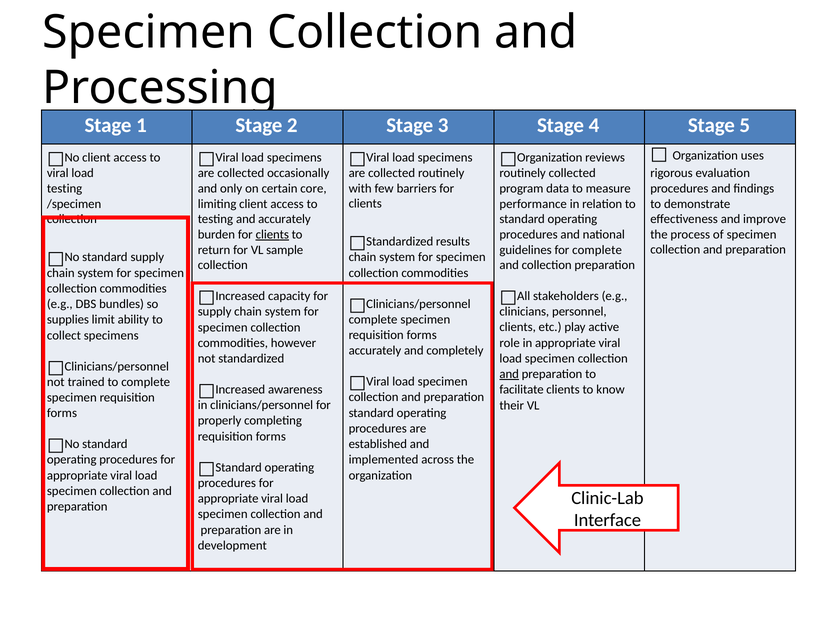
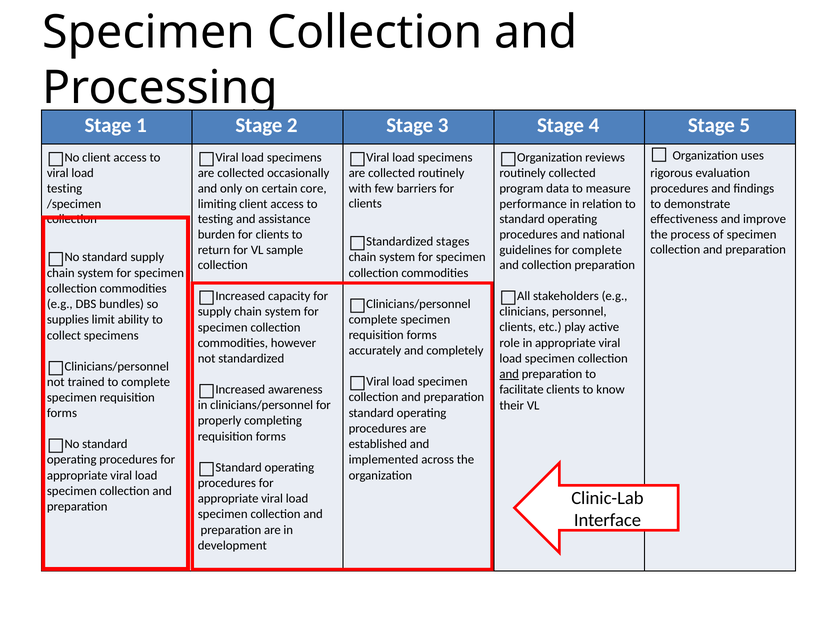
and accurately: accurately -> assistance (284, 219)
clients underline: present -> none (272, 235)
results: results -> stages (453, 242)
